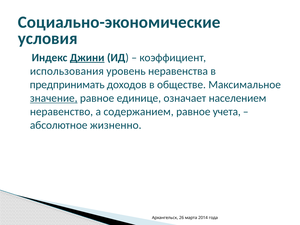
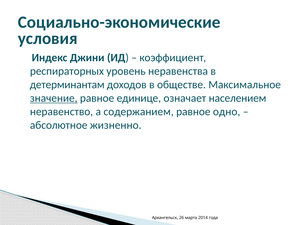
Джини underline: present -> none (87, 58)
использования: использования -> респираторных (67, 71)
предпринимать: предпринимать -> детерминантам (67, 85)
учета: учета -> одно (227, 112)
